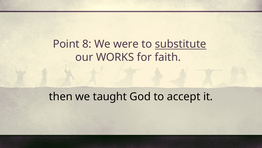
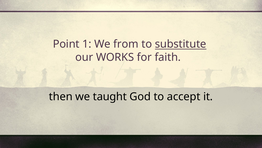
8: 8 -> 1 (87, 44)
were: were -> from (126, 44)
